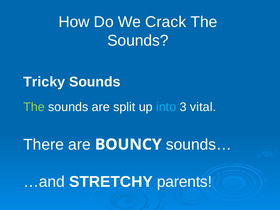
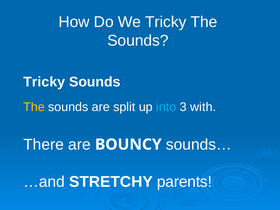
We Crack: Crack -> Tricky (166, 22)
The colour: light green -> yellow (34, 107)
vital: vital -> with (203, 107)
